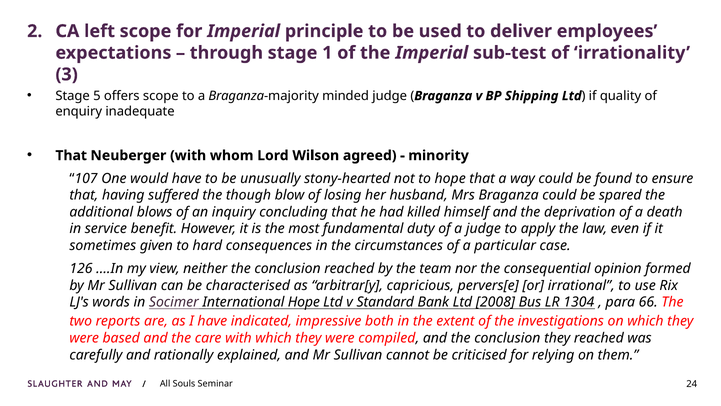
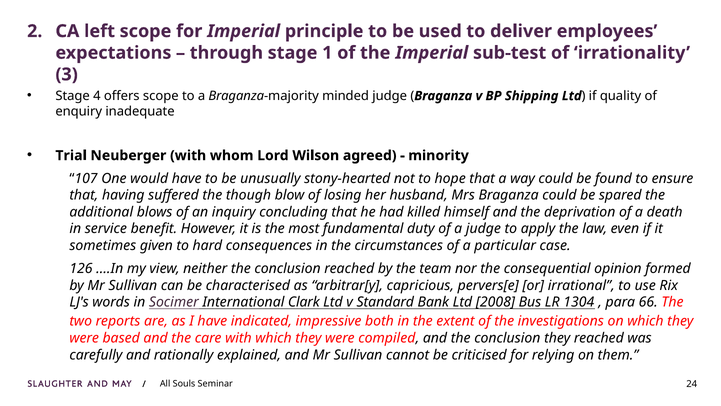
5: 5 -> 4 (97, 96)
That: That -> Trial (71, 156)
International Hope: Hope -> Clark (304, 302)
